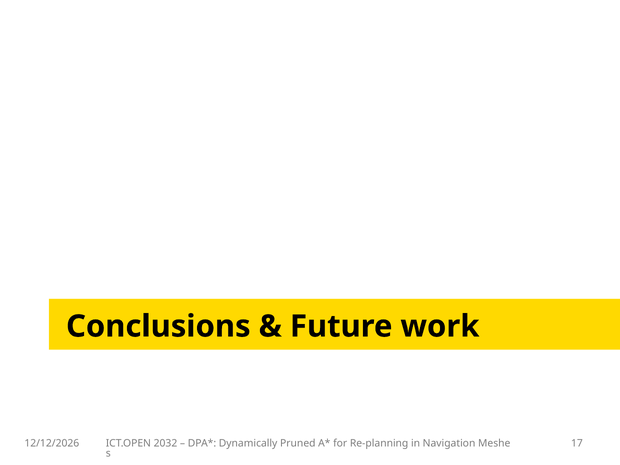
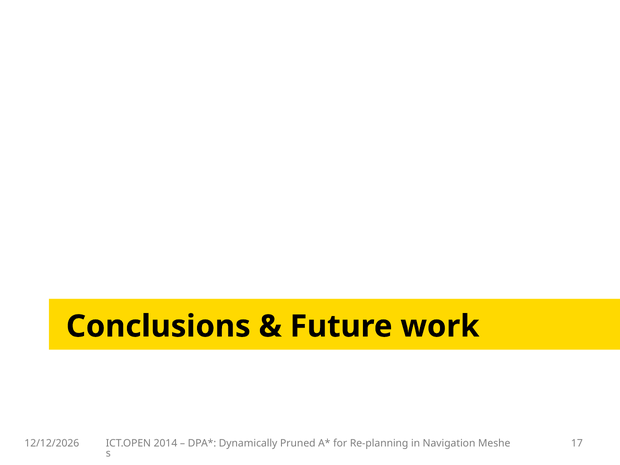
2032: 2032 -> 2014 (165, 443)
